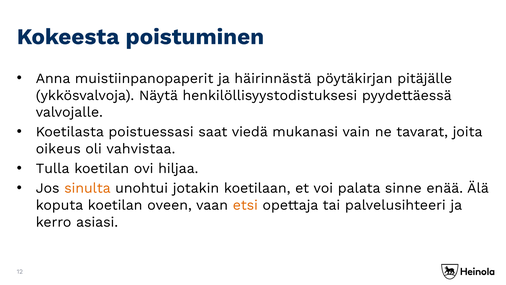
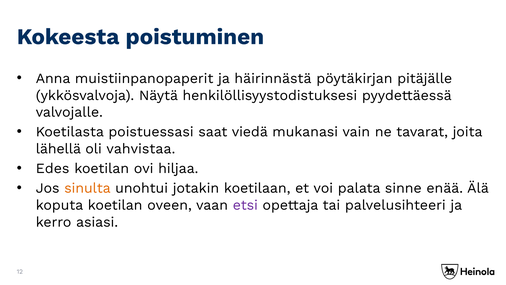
oikeus: oikeus -> lähellä (58, 149)
Tulla: Tulla -> Edes (53, 168)
etsi colour: orange -> purple (245, 205)
